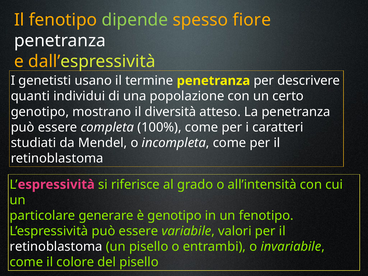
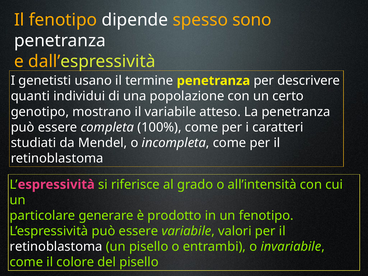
dipende colour: light green -> white (135, 20)
fiore: fiore -> sono (252, 20)
il diversità: diversità -> variabile (170, 112)
è genotipo: genotipo -> prodotto (174, 216)
